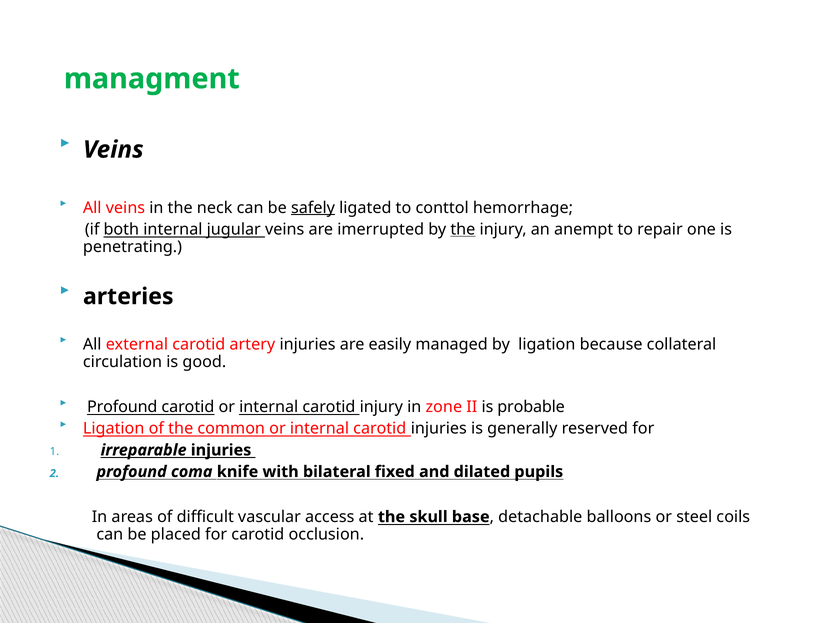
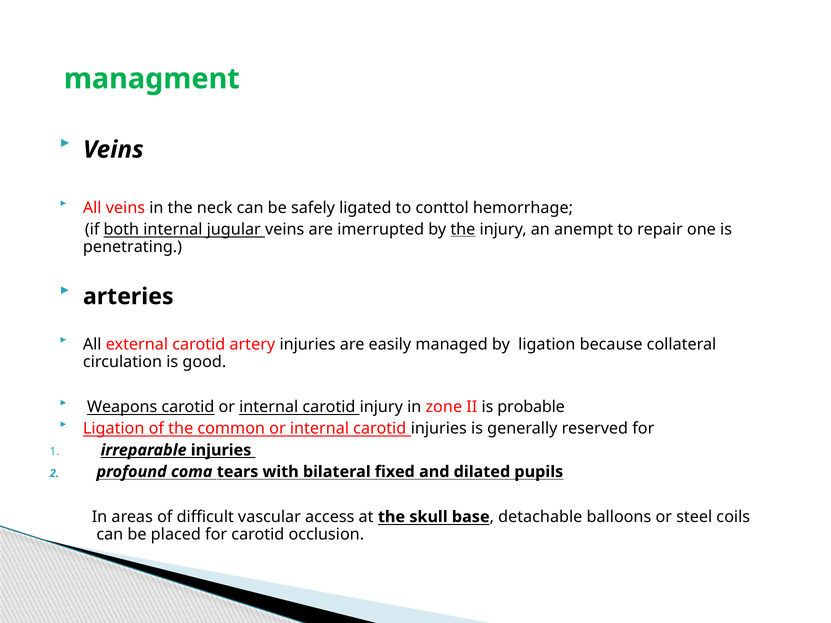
safely underline: present -> none (313, 208)
Profound: Profound -> Weapons (122, 407)
knife: knife -> tears (238, 472)
